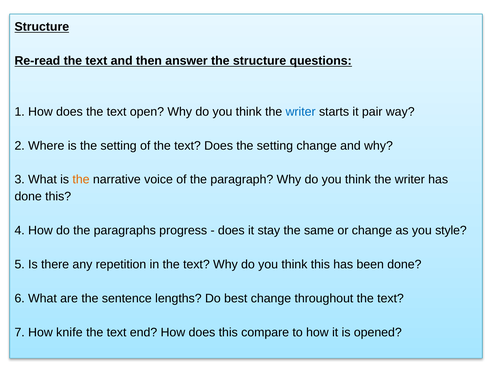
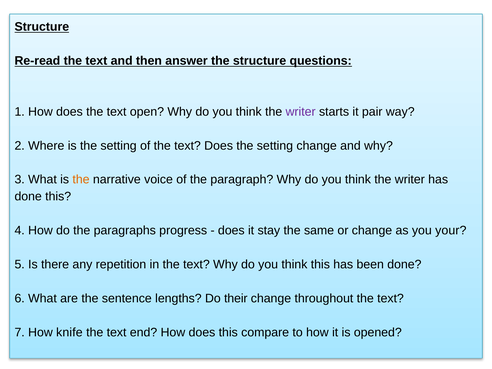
writer colour: blue -> purple (301, 112)
style: style -> your (451, 230)
best: best -> their (236, 298)
